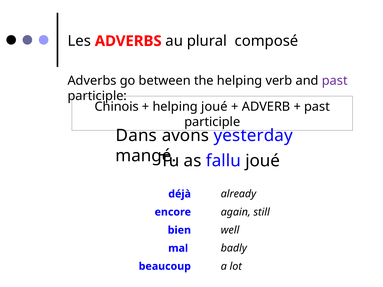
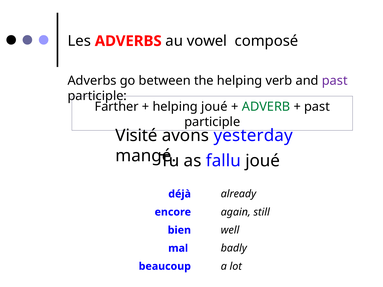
plural: plural -> vowel (207, 41)
Chinois: Chinois -> Farther (117, 107)
ADVERB colour: black -> green (266, 107)
Dans: Dans -> Visité (136, 136)
